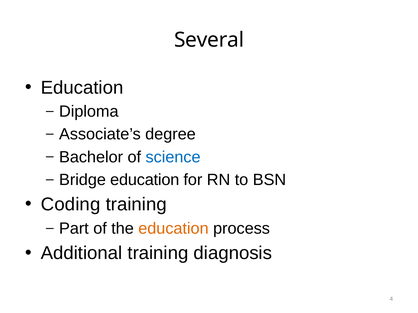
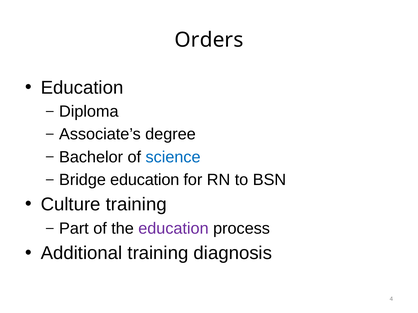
Several: Several -> Orders (209, 40)
Coding: Coding -> Culture (71, 205)
education colour: orange -> purple (173, 229)
